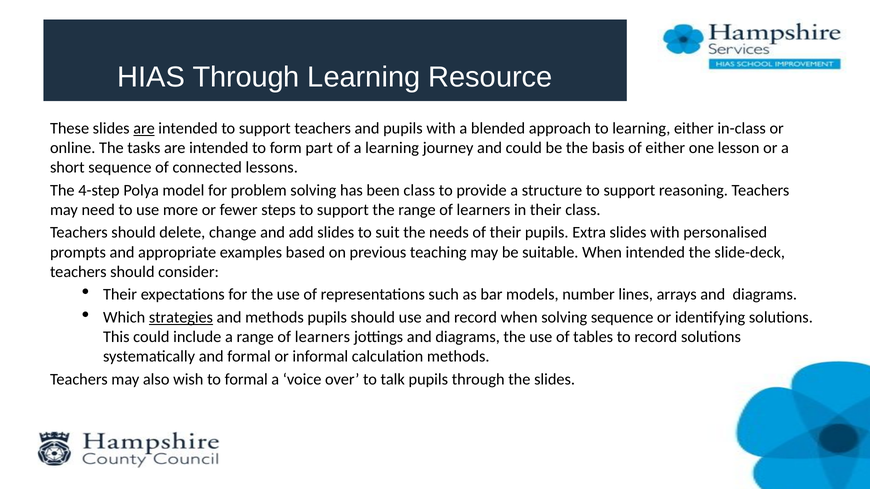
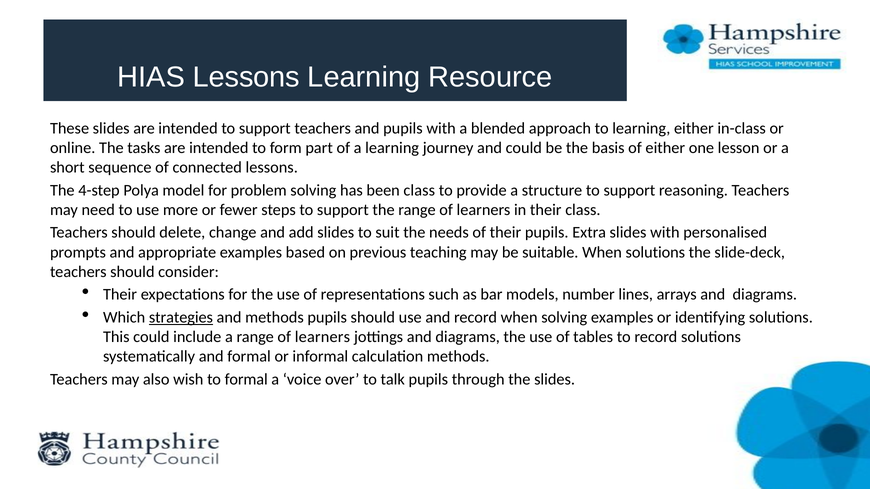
HIAS Through: Through -> Lessons (246, 77)
are underline: present -> none (144, 128)
When intended: intended -> solutions (655, 252)
solving sequence: sequence -> examples (622, 318)
